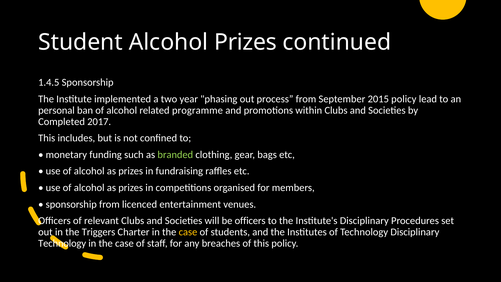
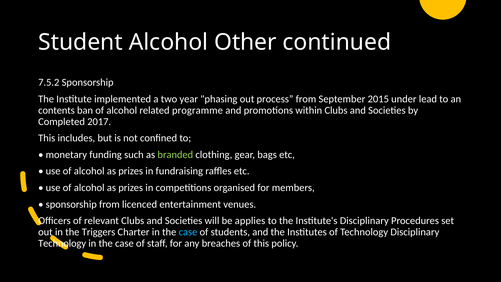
Alcohol Prizes: Prizes -> Other (245, 42)
1.4.5: 1.4.5 -> 7.5.2 (49, 82)
2015 policy: policy -> under (404, 99)
personal: personal -> contents (56, 110)
be officers: officers -> applies (250, 221)
case colour: yellow -> light blue (188, 232)
